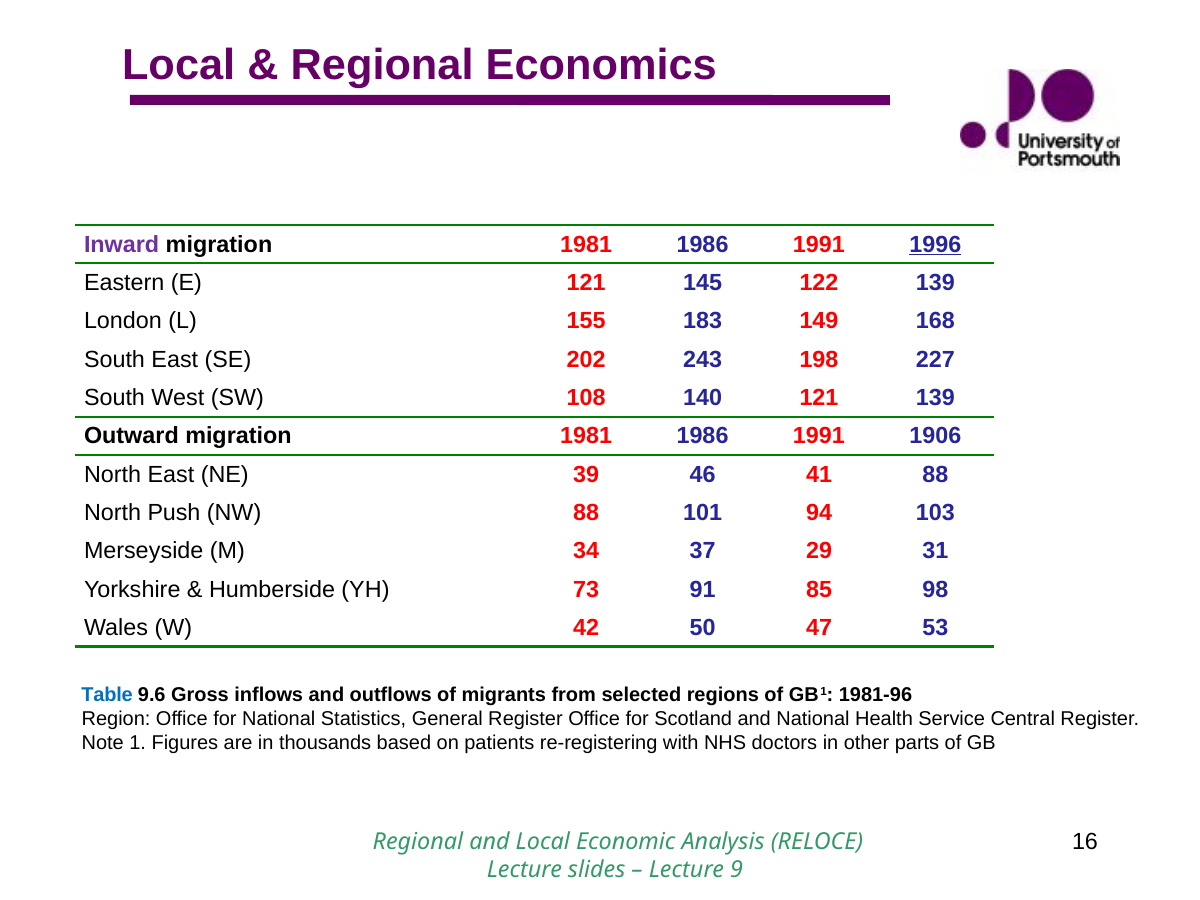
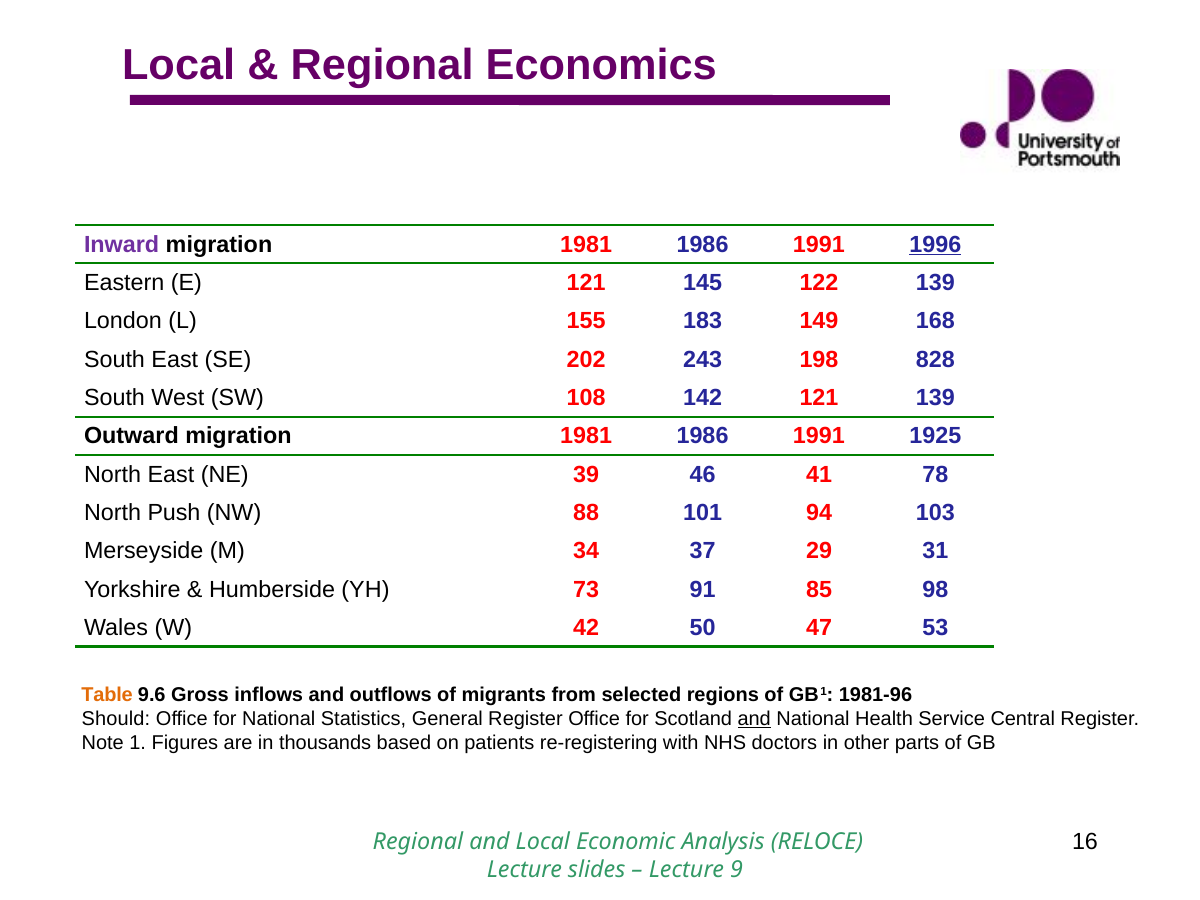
227: 227 -> 828 (935, 360)
140: 140 -> 142 (703, 398)
1906: 1906 -> 1925 (935, 436)
41 88: 88 -> 78 (935, 474)
Table colour: blue -> orange (107, 695)
Region: Region -> Should (116, 719)
and underline: none -> present (754, 719)
